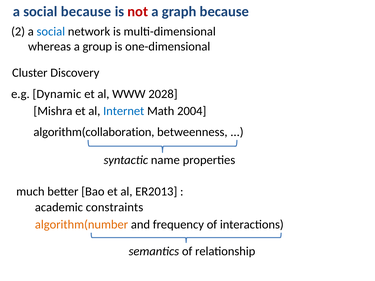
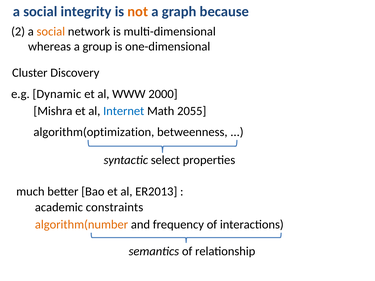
social because: because -> integrity (86, 12)
not colour: red -> orange (138, 12)
social colour: blue -> orange (51, 32)
2028: 2028 -> 2000 (163, 94)
2004: 2004 -> 2055 (192, 111)
algorithm(collaboration: algorithm(collaboration -> algorithm(optimization (94, 132)
name: name -> select (165, 160)
